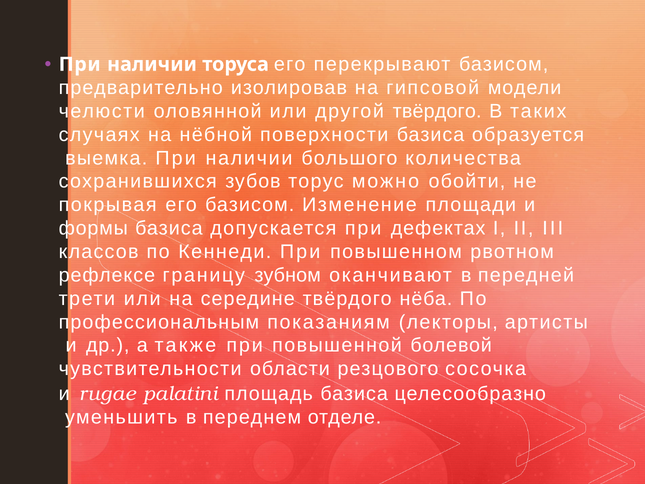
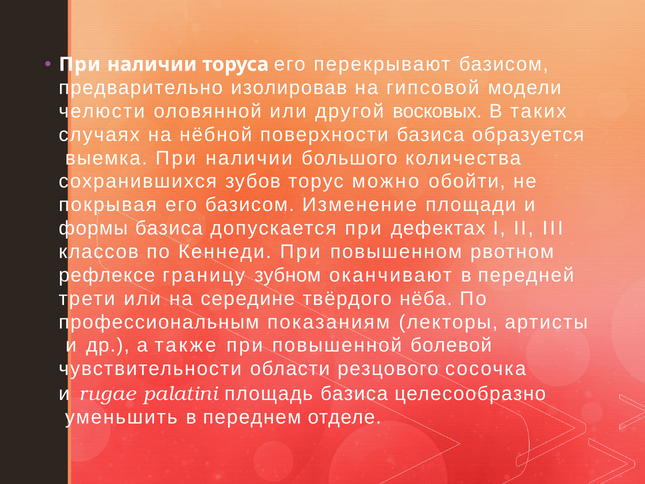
другой твёрдого: твёрдого -> восковых (437, 111)
